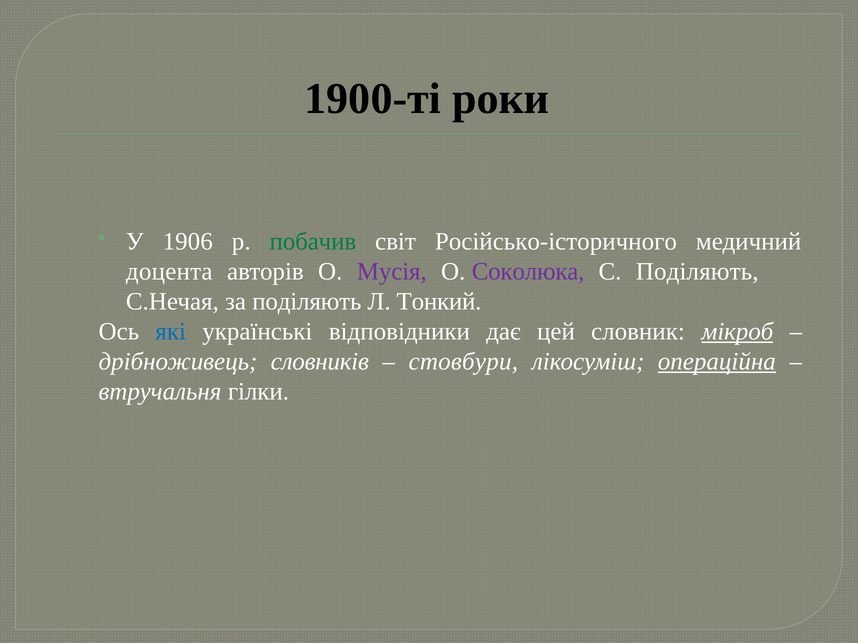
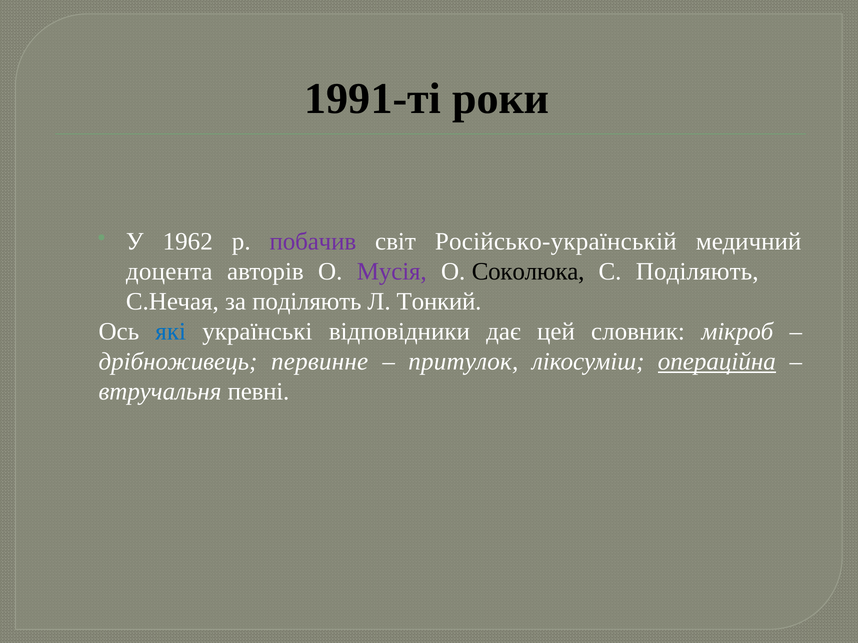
1900-ті: 1900-ті -> 1991-ті (373, 99)
1906: 1906 -> 1962 (188, 242)
побачив colour: green -> purple (313, 242)
Російсько-історичного: Російсько-історичного -> Російсько-українській (556, 242)
Соколюка colour: purple -> black (528, 272)
мікроб underline: present -> none (737, 332)
словників: словників -> первинне (320, 362)
стовбури: стовбури -> притулок (463, 362)
гілки: гілки -> певні (259, 392)
